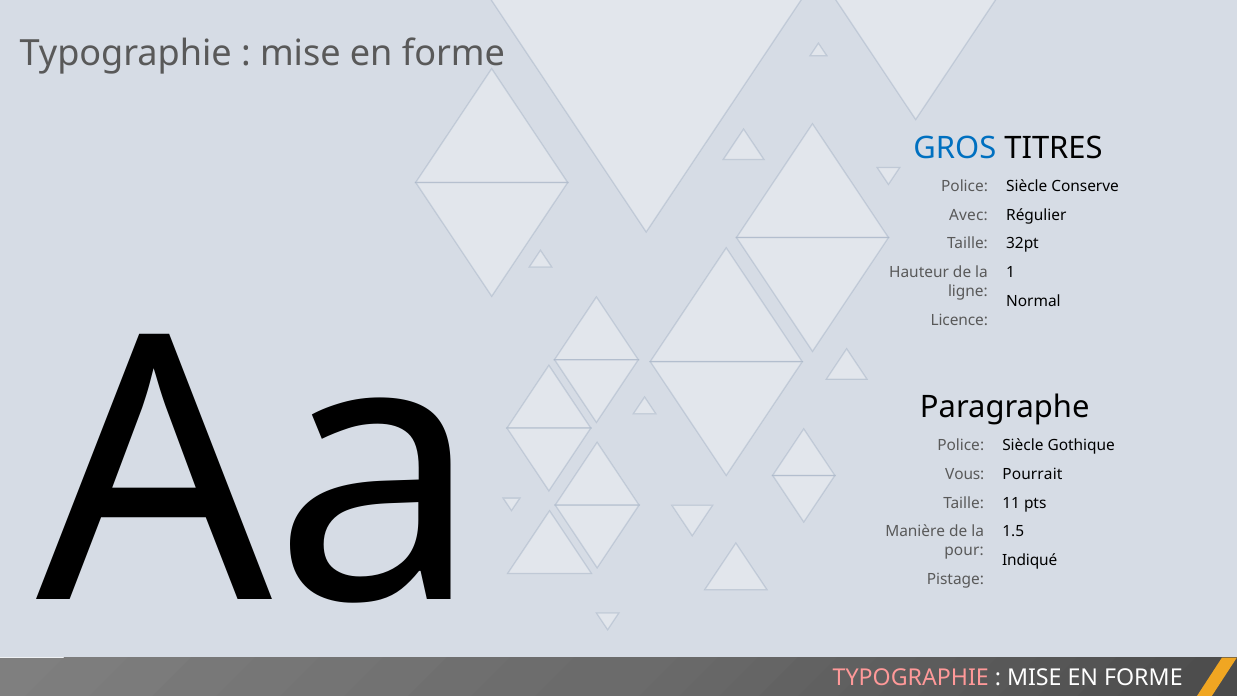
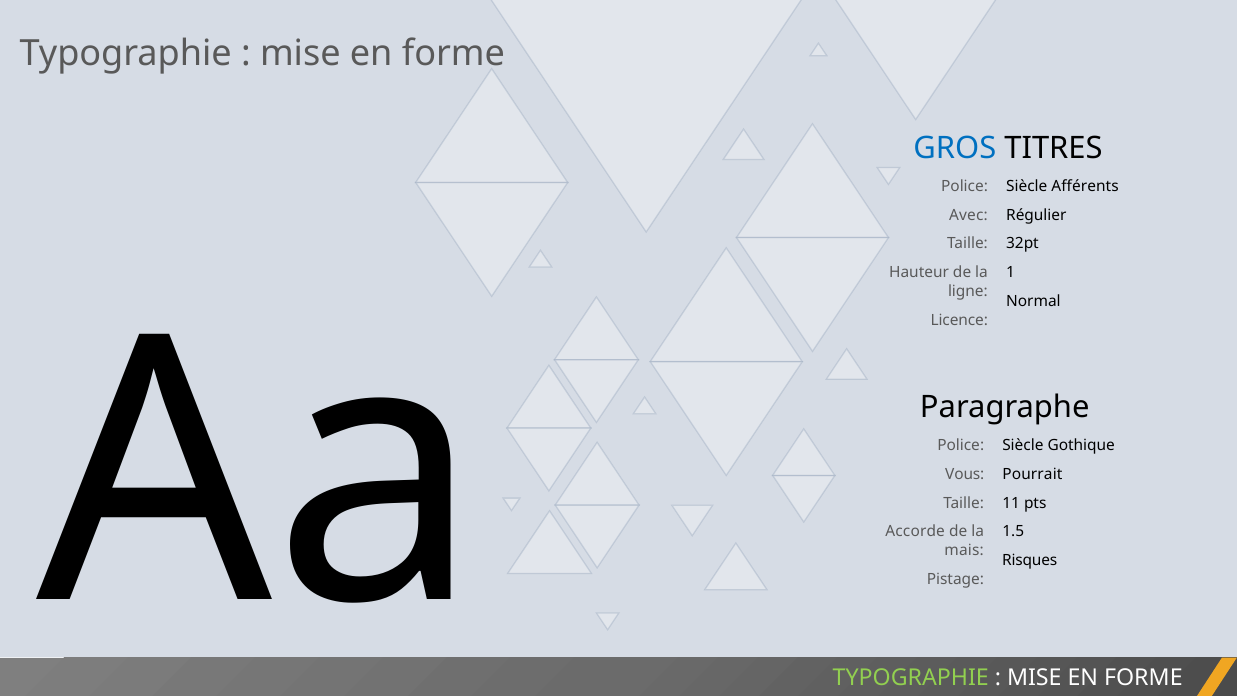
Conserve: Conserve -> Afférents (1085, 186)
Manière: Manière -> Accorde (915, 532)
pour: pour -> mais (964, 550)
Indiqué: Indiqué -> Risques (1030, 561)
TYPOGRAPHIE colour: pink -> light green (911, 677)
